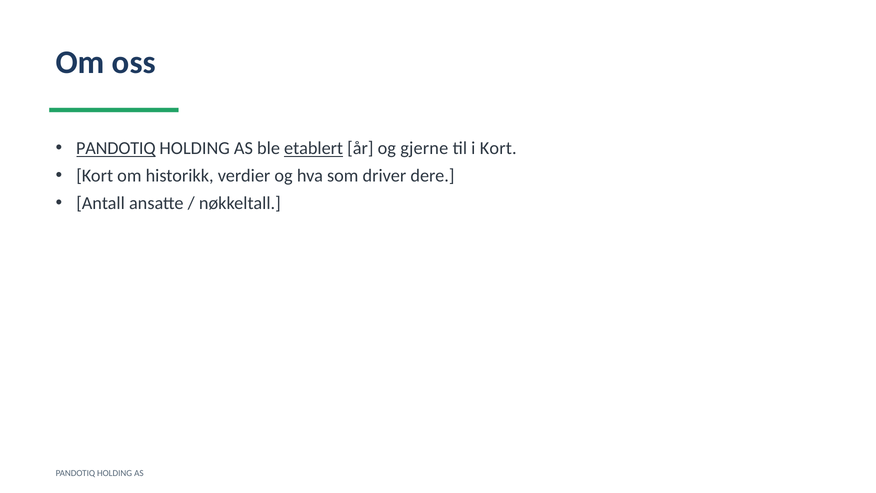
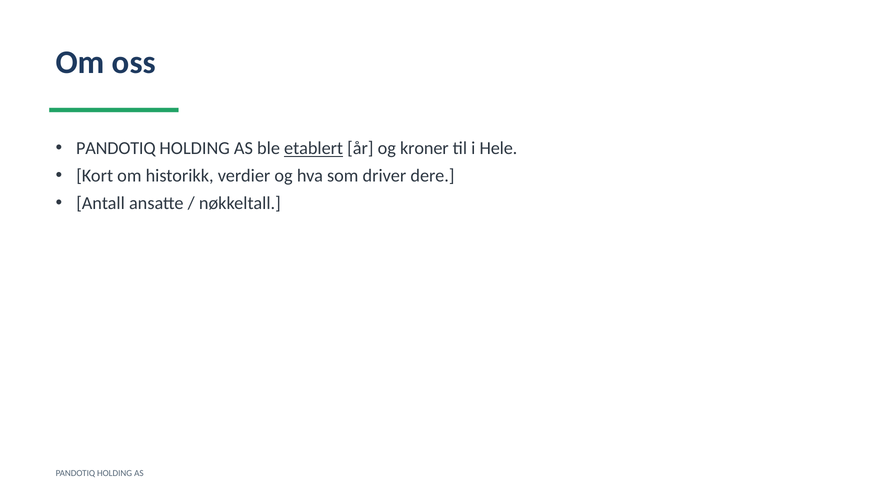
PANDOTIQ underline: present -> none (116, 148)
gjerne: gjerne -> kroner (424, 148)
i Kort: Kort -> Hele (498, 148)
